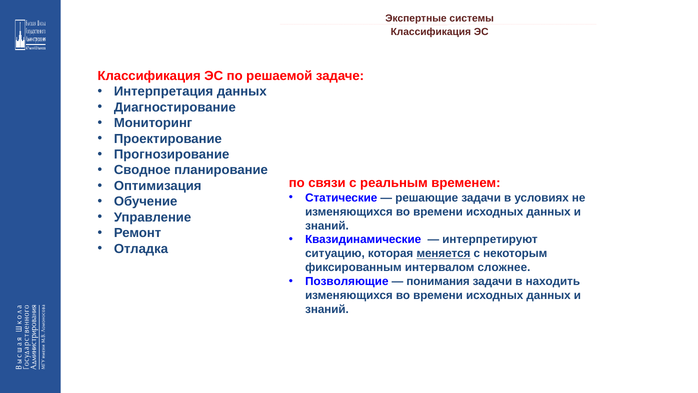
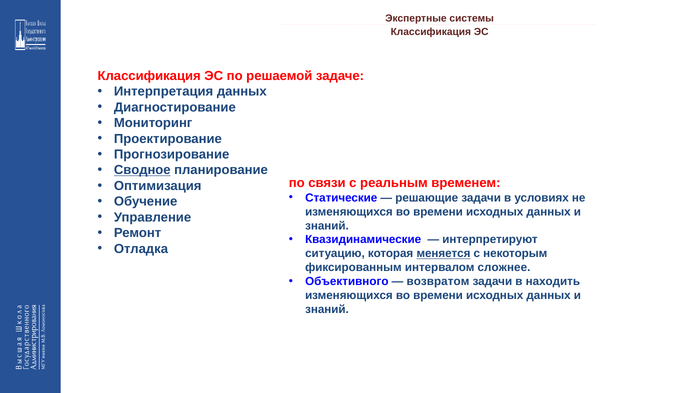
Сводное underline: none -> present (142, 170)
Позволяющие: Позволяющие -> Объективного (347, 281)
понимания: понимания -> возвратом (438, 281)
